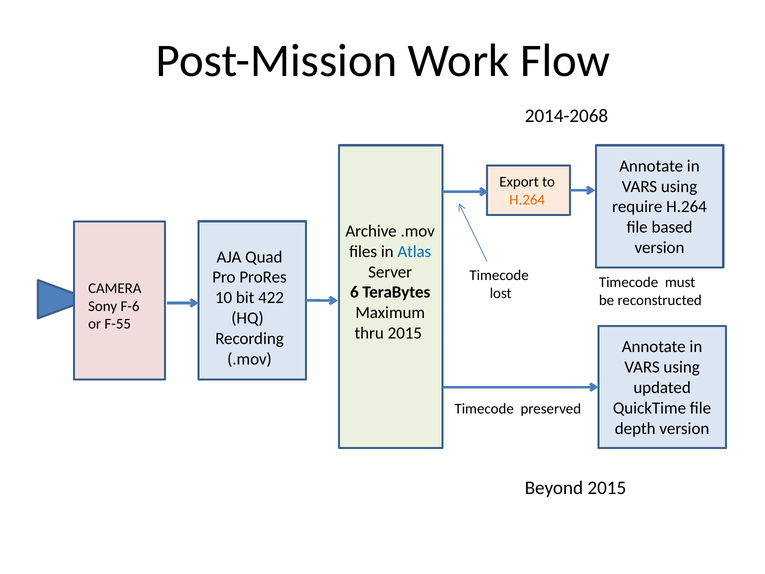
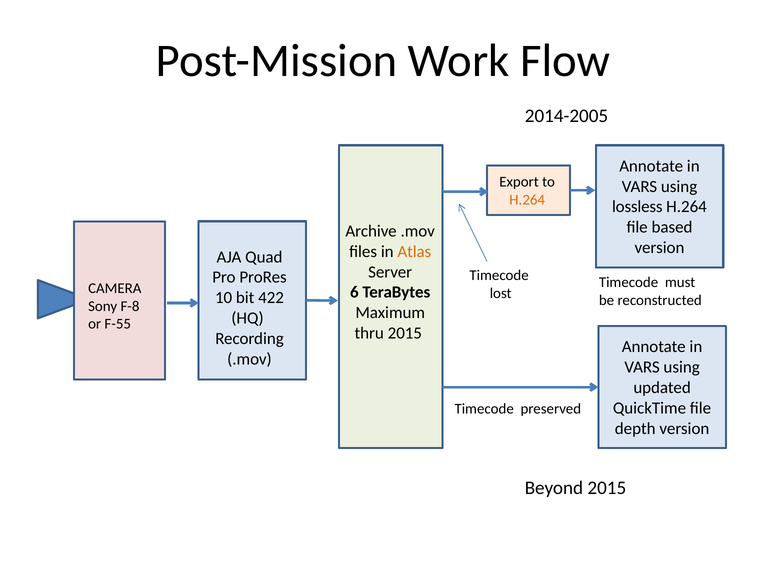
2014-2068: 2014-2068 -> 2014-2005 (567, 116)
require: require -> lossless (637, 207)
Atlas colour: blue -> orange (414, 251)
F-6: F-6 -> F-8 (130, 306)
